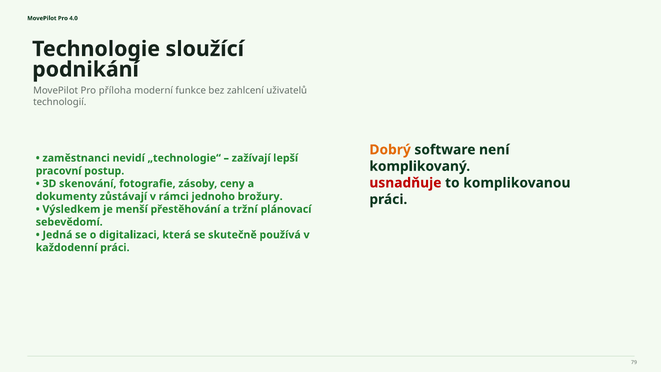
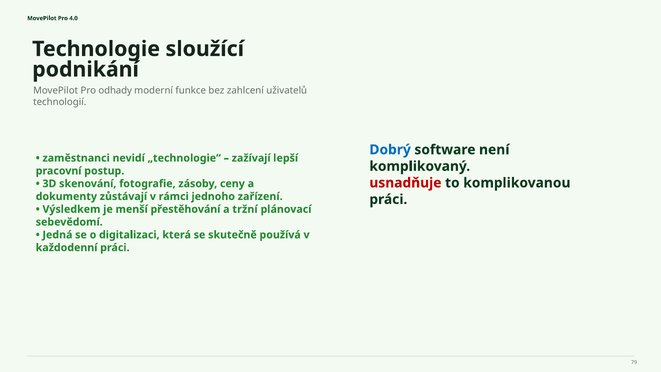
příloha: příloha -> odhady (115, 91)
Dobrý colour: orange -> blue (390, 150)
brožury: brožury -> zařízení (260, 196)
